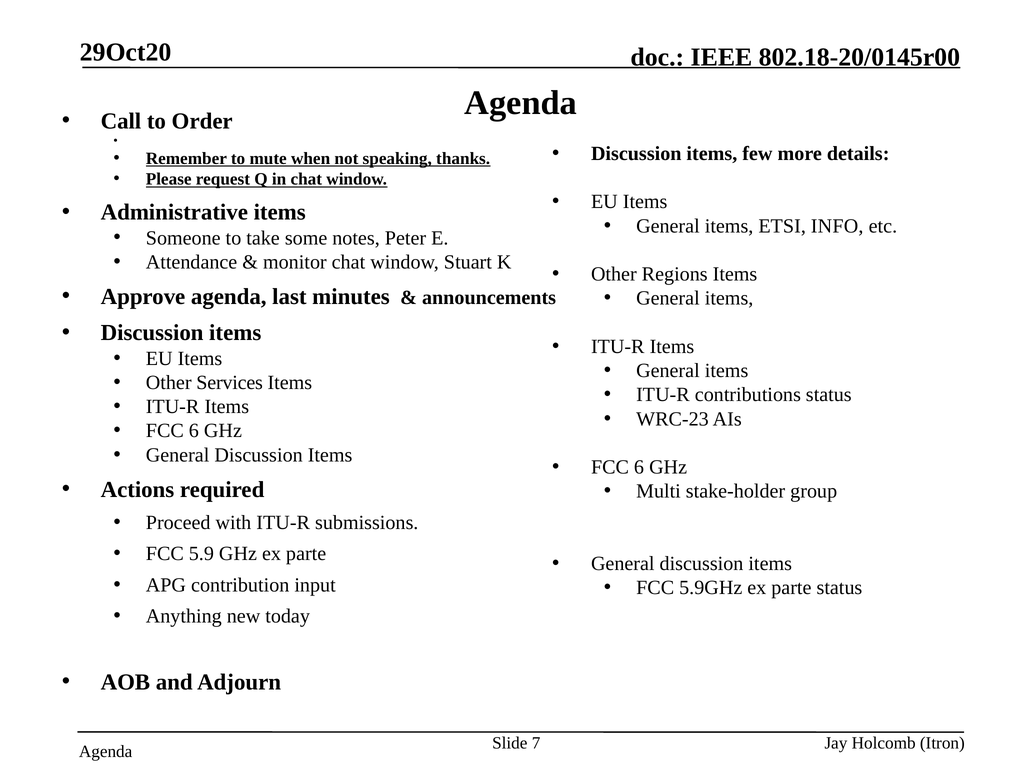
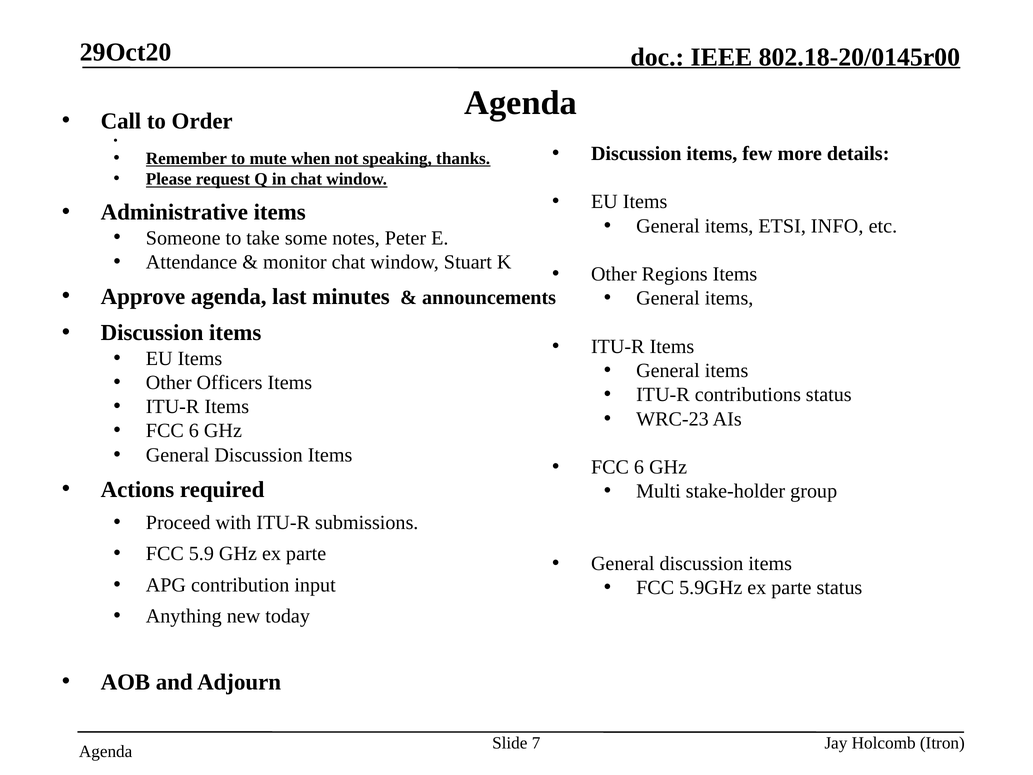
Services: Services -> Officers (230, 382)
